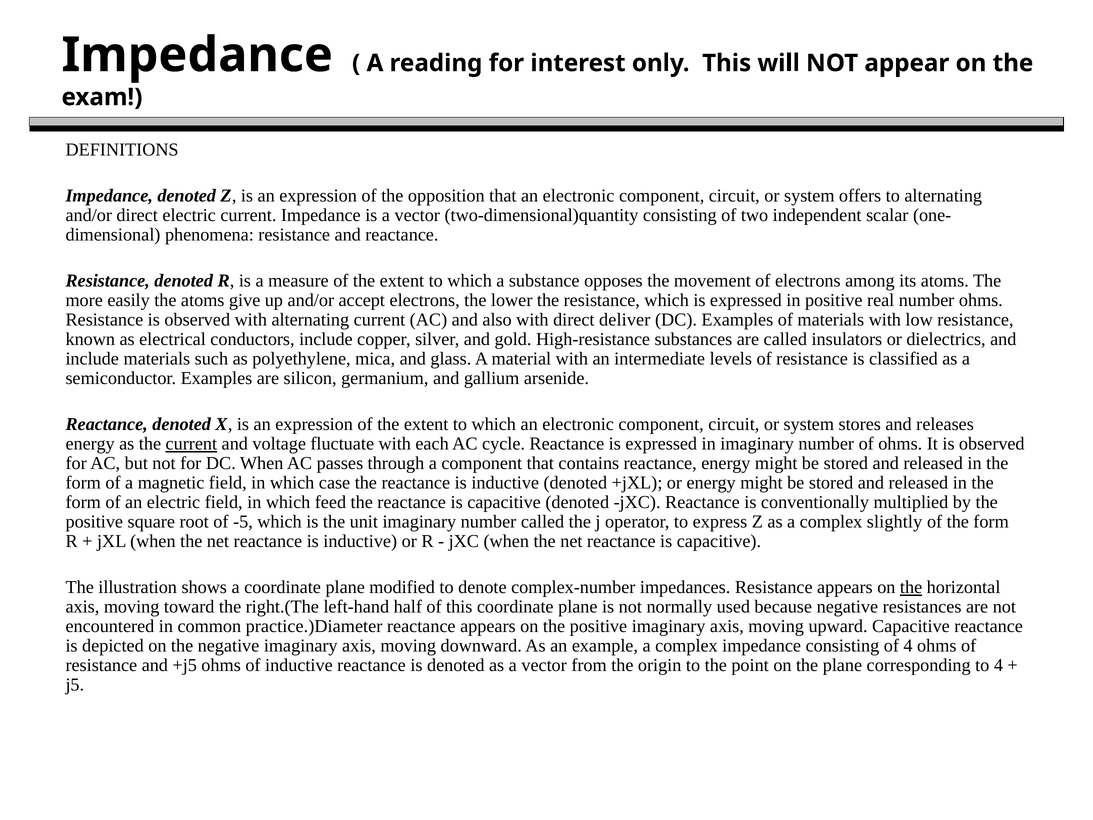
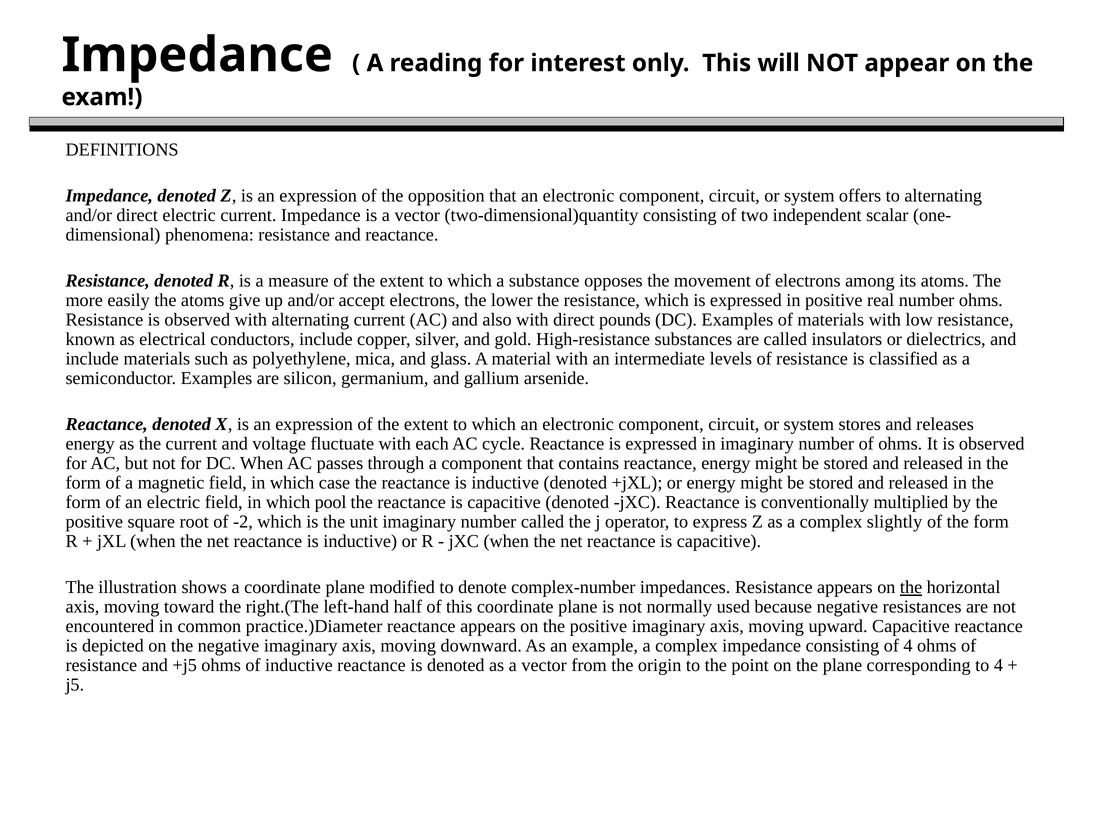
deliver: deliver -> pounds (625, 320)
current underline: present -> none (191, 444)
feed: feed -> pool (331, 502)
-5: -5 -> -2 (243, 522)
